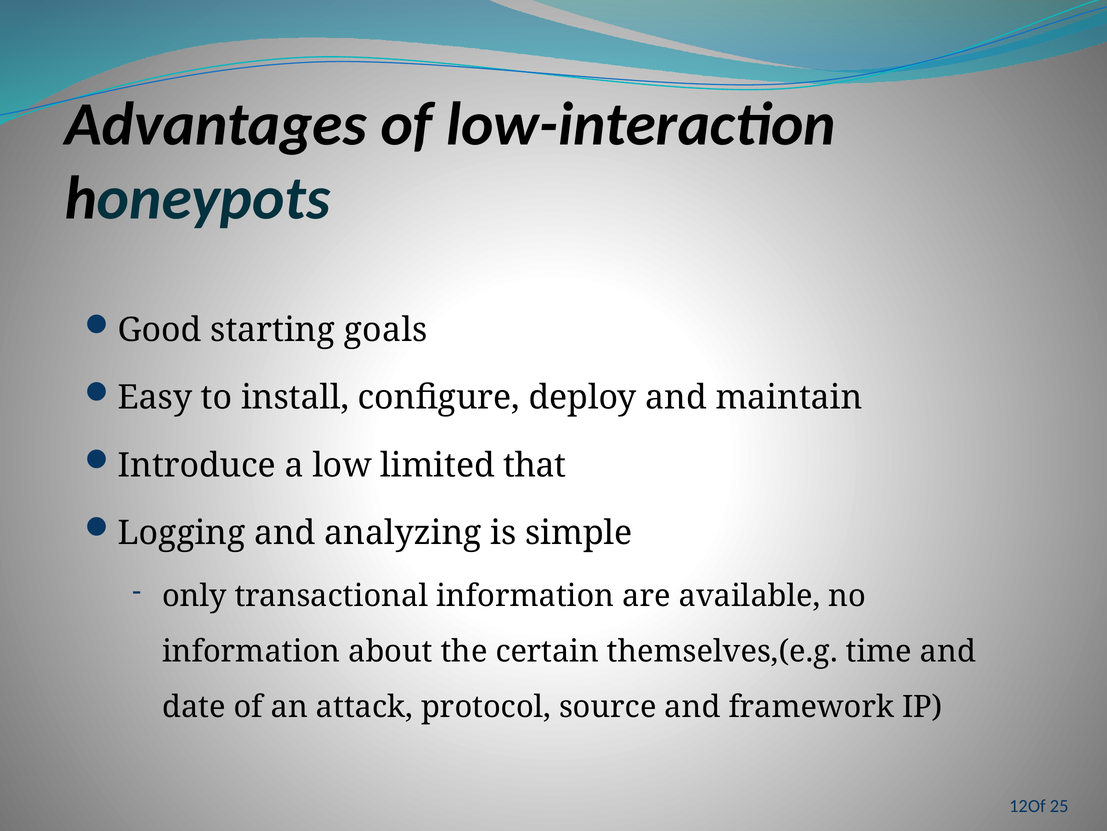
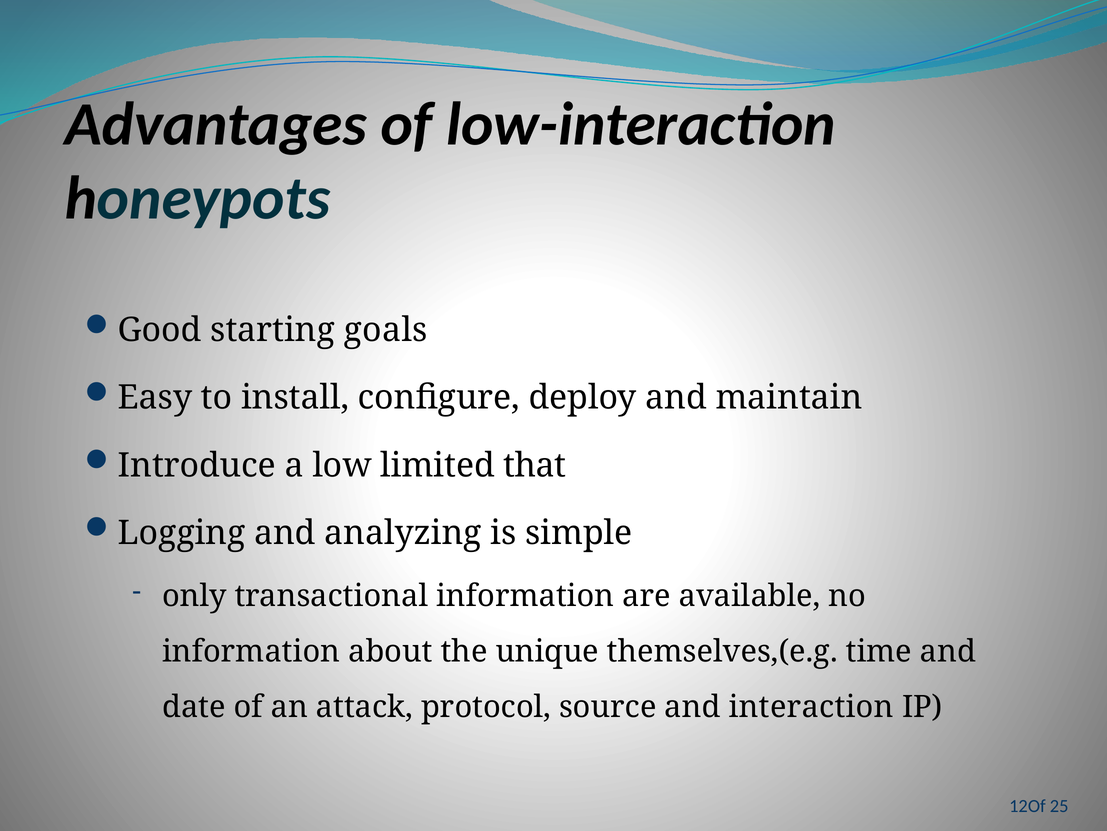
certain: certain -> unique (547, 651)
framework: framework -> interaction (811, 707)
